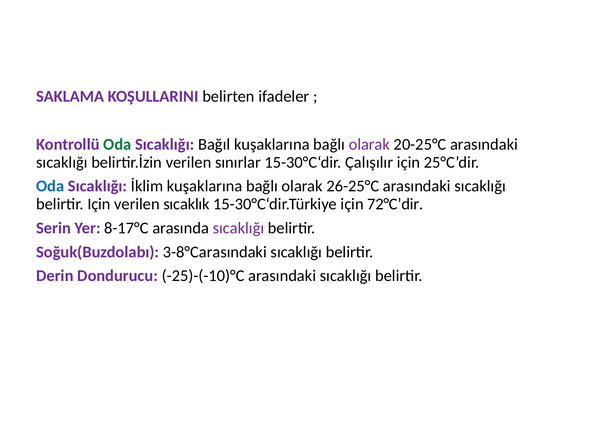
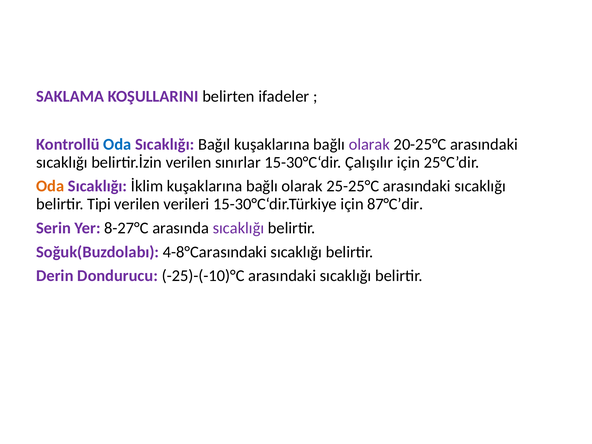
Oda colour: green -> blue (117, 144)
Oda colour: blue -> orange (50, 186)
26-25°C: 26-25°C -> 25-25°C (353, 186)
belirtir Için: Için -> Tipi (99, 204)
sıcaklık: sıcaklık -> verileri (187, 204)
72°C’dir: 72°C’dir -> 87°C’dir (395, 204)
8-17°C: 8-17°C -> 8-27°C (126, 228)
3-8°Carasındaki: 3-8°Carasındaki -> 4-8°Carasındaki (215, 252)
